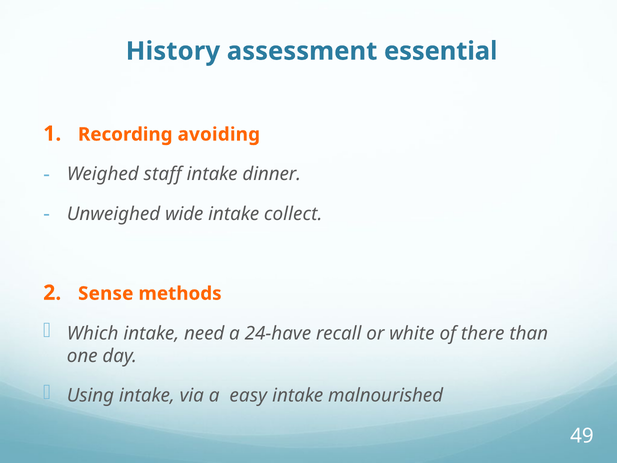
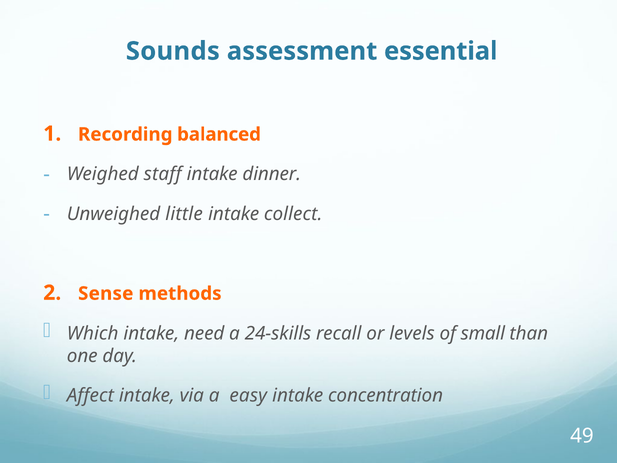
History: History -> Sounds (173, 51)
avoiding: avoiding -> balanced (219, 134)
wide: wide -> little (184, 214)
24-have: 24-have -> 24-skills (278, 333)
white: white -> levels (412, 333)
there: there -> small (483, 333)
Using: Using -> Affect (90, 396)
malnourished: malnourished -> concentration (386, 396)
